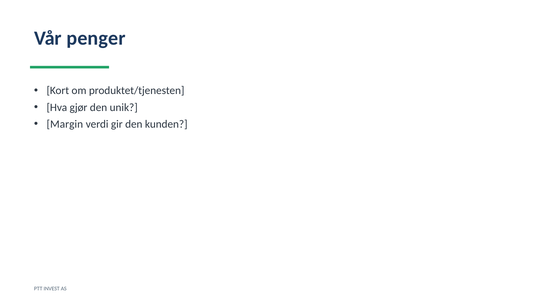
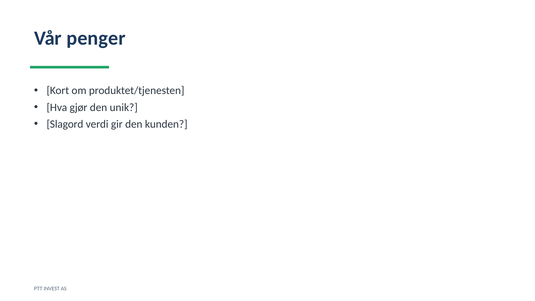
Margin: Margin -> Slagord (65, 124)
